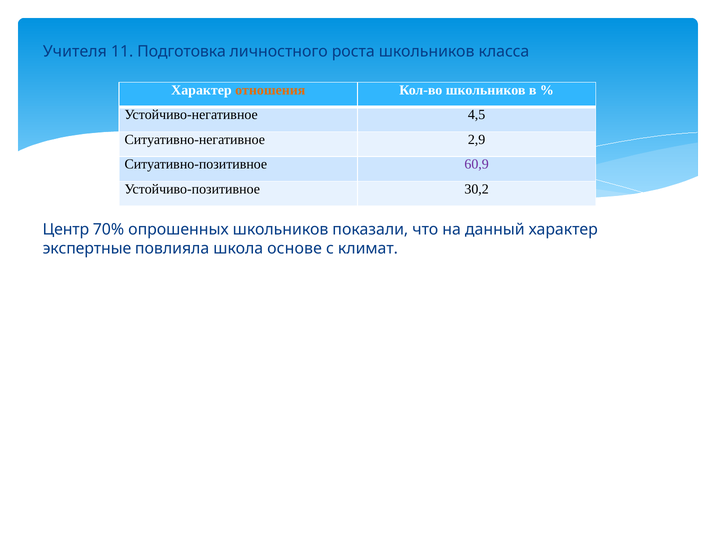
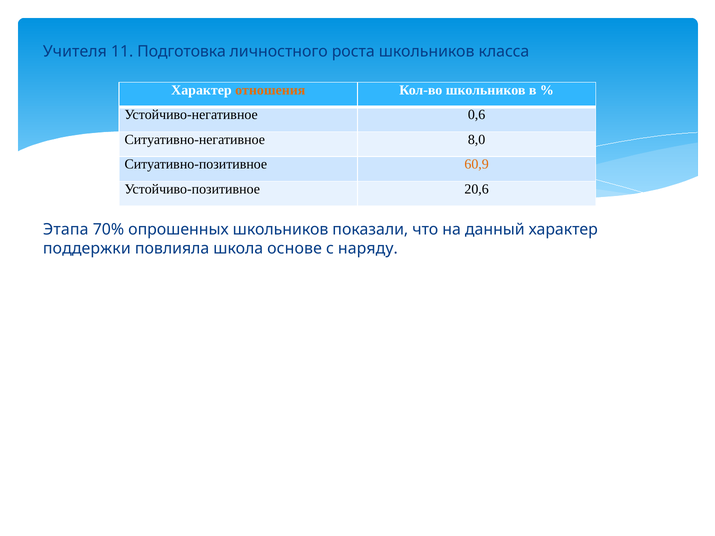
4,5: 4,5 -> 0,6 (477, 115)
2,9: 2,9 -> 8,0 (477, 140)
60,9 colour: purple -> orange (477, 164)
30,2: 30,2 -> 20,6 (477, 189)
Центр: Центр -> Этапа (66, 229)
экспертные: экспертные -> поддержки (87, 248)
климат: климат -> наряду (368, 248)
